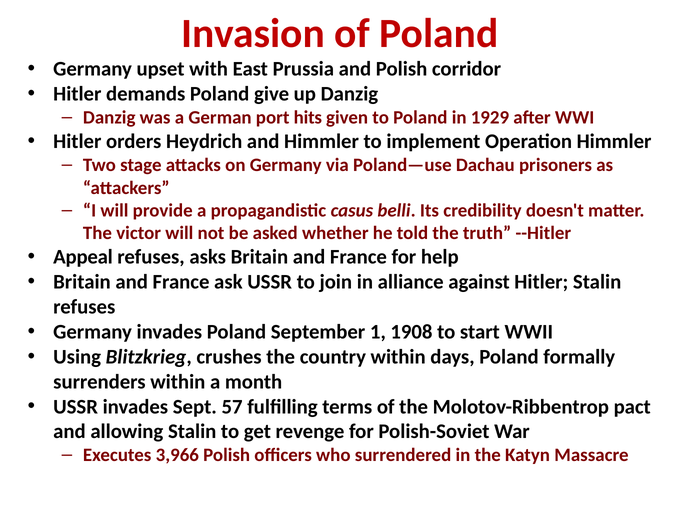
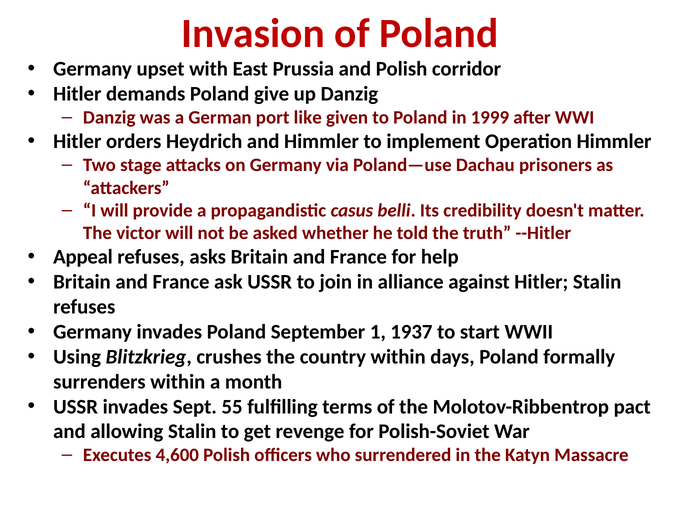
hits: hits -> like (308, 118)
1929: 1929 -> 1999 (490, 118)
1908: 1908 -> 1937 (411, 332)
57: 57 -> 55 (232, 407)
3,966: 3,966 -> 4,600 (177, 455)
